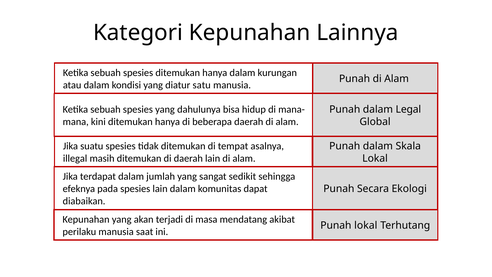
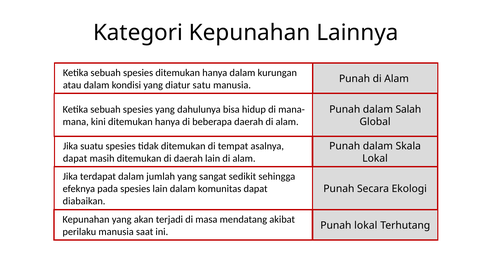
Legal: Legal -> Salah (408, 109)
illegal: illegal -> dapat (75, 158)
